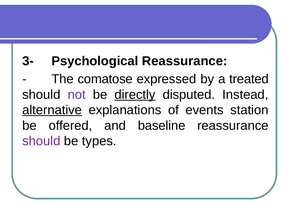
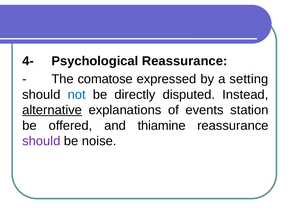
3-: 3- -> 4- (28, 61)
treated: treated -> setting (249, 79)
not colour: purple -> blue (77, 95)
directly underline: present -> none (135, 95)
baseline: baseline -> thiamine (162, 126)
types: types -> noise (99, 141)
